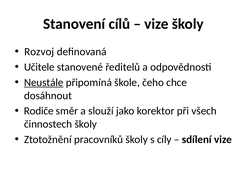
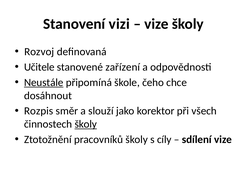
cílů: cílů -> vizi (119, 24)
ředitelů: ředitelů -> zařízení (123, 67)
Rodiče: Rodiče -> Rozpis (39, 111)
školy underline: none -> present (86, 124)
